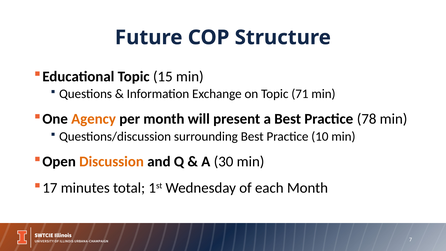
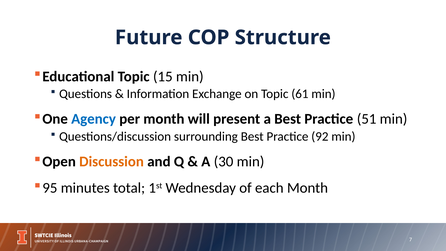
71: 71 -> 61 (300, 94)
Agency colour: orange -> blue (94, 119)
78: 78 -> 51 (367, 119)
10: 10 -> 92 (320, 136)
17: 17 -> 95 (50, 188)
